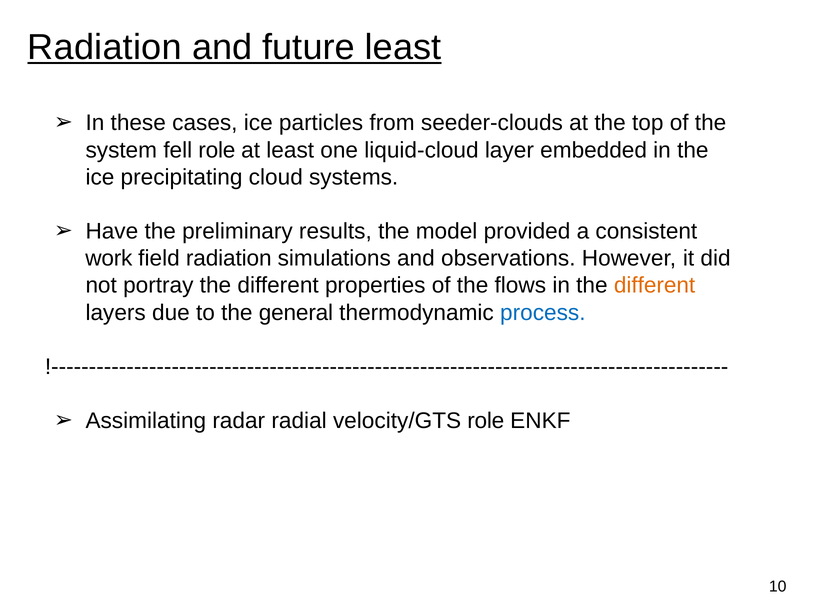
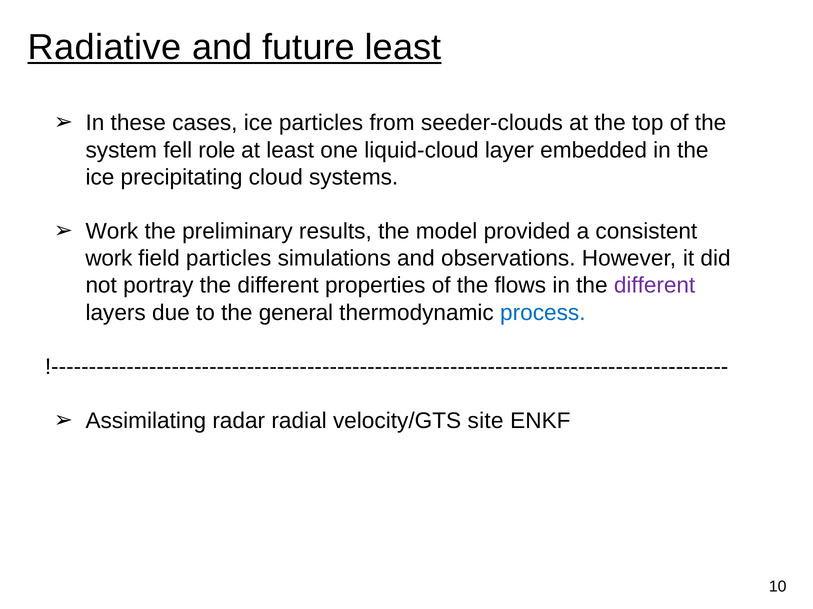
Radiation: Radiation -> Radiative (105, 47)
Have: Have -> Work (112, 232)
field radiation: radiation -> particles (229, 259)
different colour: orange -> purple (655, 286)
velocity/GTS role: role -> site (486, 421)
